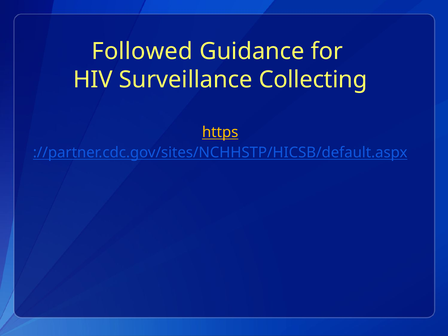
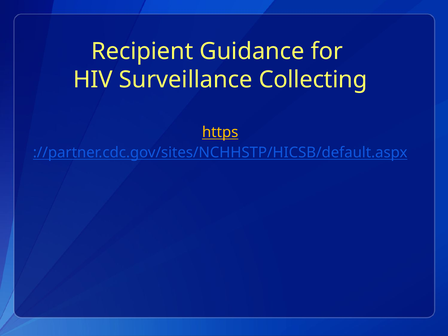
Followed: Followed -> Recipient (142, 51)
